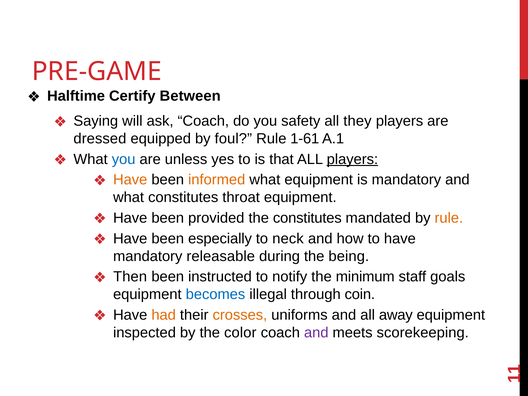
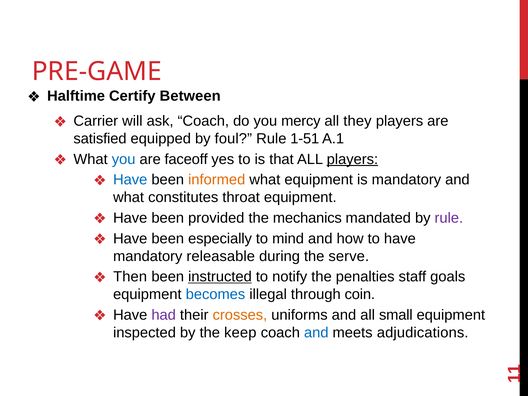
Saying: Saying -> Carrier (96, 121)
safety: safety -> mercy (301, 121)
dressed: dressed -> satisfied (100, 139)
1-61: 1-61 -> 1-51 (305, 139)
unless: unless -> faceoff (186, 159)
Have colour: orange -> blue (130, 180)
the constitutes: constitutes -> mechanics (307, 218)
rule colour: orange -> purple (449, 218)
neck: neck -> mind (288, 239)
being: being -> serve (349, 256)
instructed underline: none -> present (220, 277)
minimum: minimum -> penalties (365, 277)
had colour: orange -> purple (164, 315)
away: away -> small (396, 315)
color: color -> keep (240, 333)
and colour: purple -> blue (316, 333)
scorekeeping: scorekeeping -> adjudications (423, 333)
